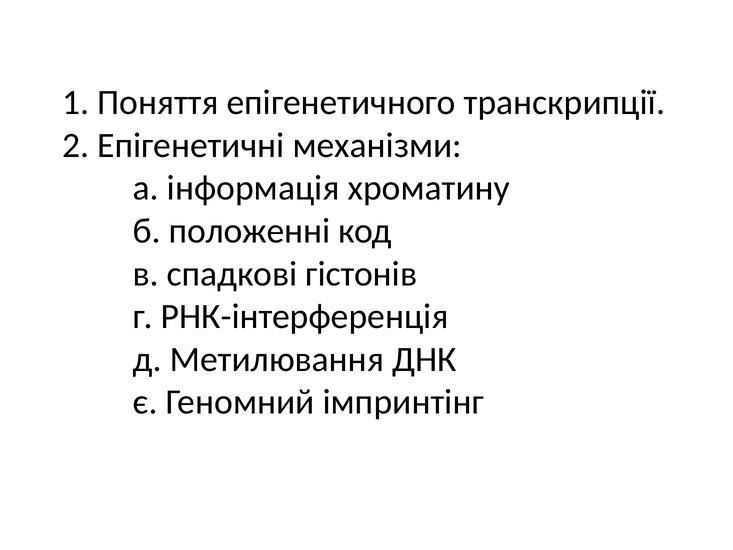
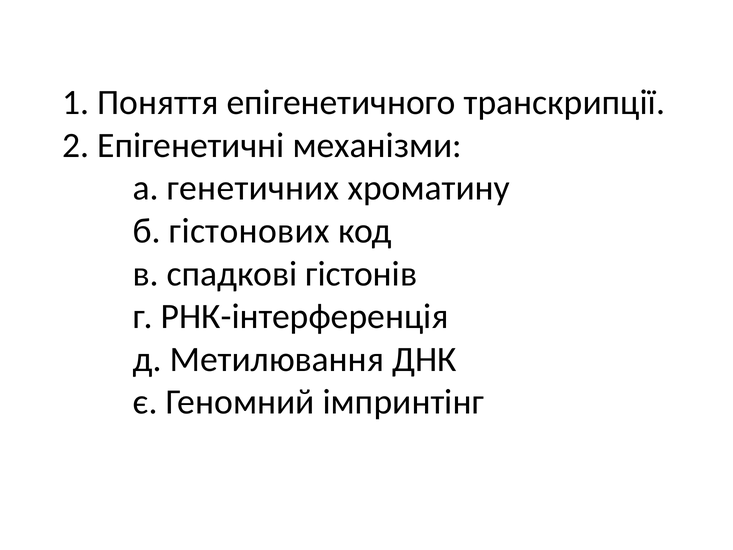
інформація: інформація -> генетичних (253, 188)
положенні: положенні -> гістонових (249, 231)
